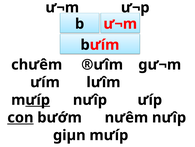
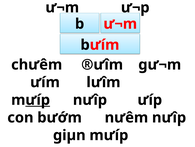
con underline: present -> none (20, 117)
